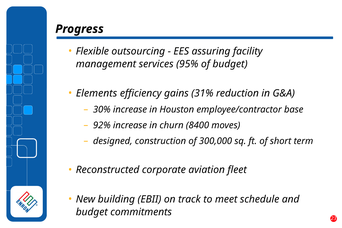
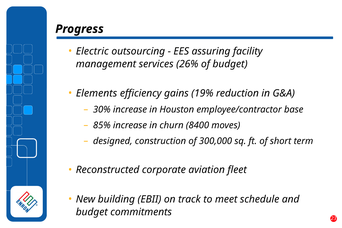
Flexible: Flexible -> Electric (92, 51)
95%: 95% -> 26% (187, 64)
31%: 31% -> 19% (202, 93)
92%: 92% -> 85% (102, 125)
